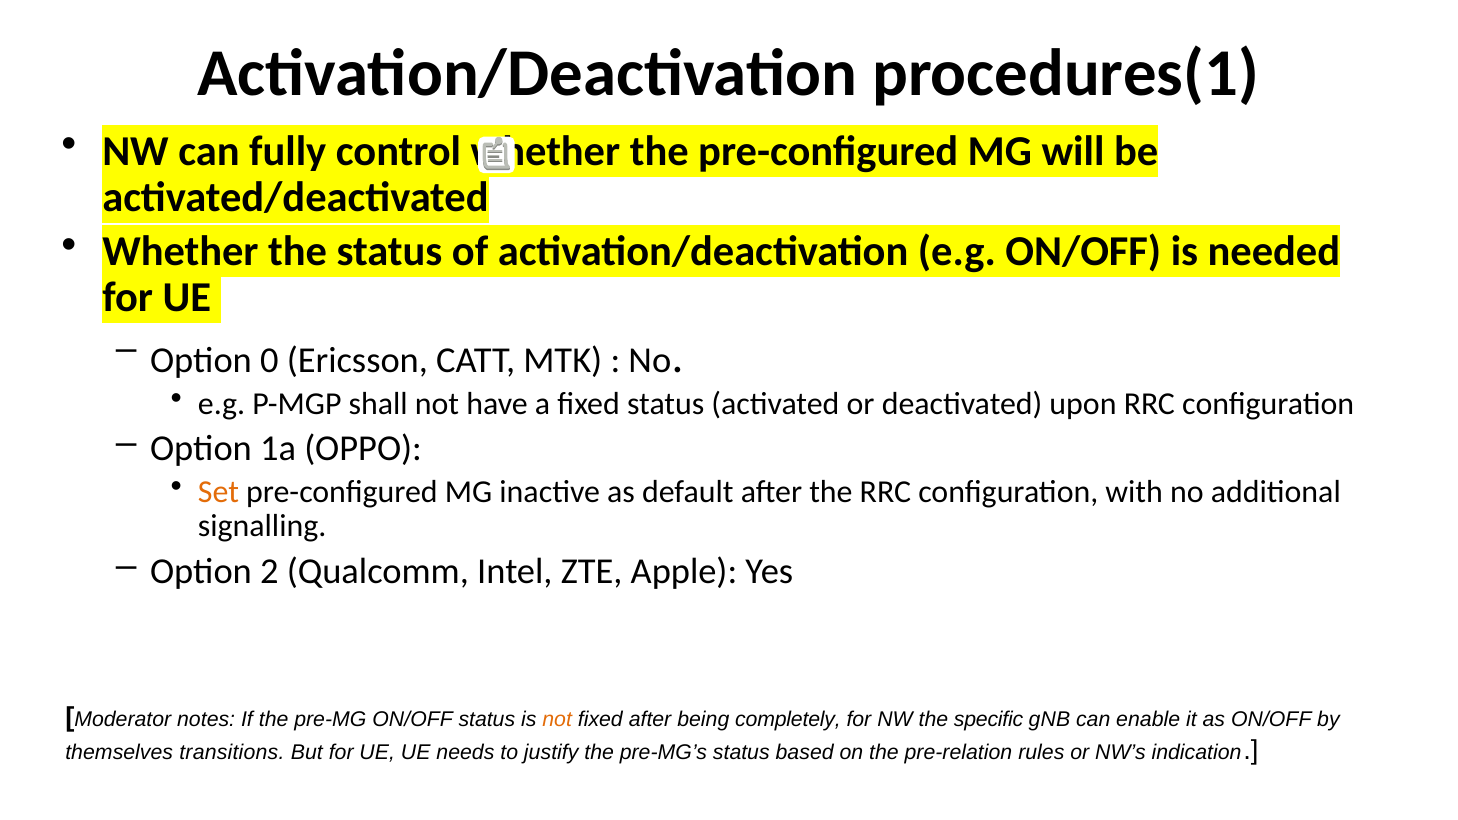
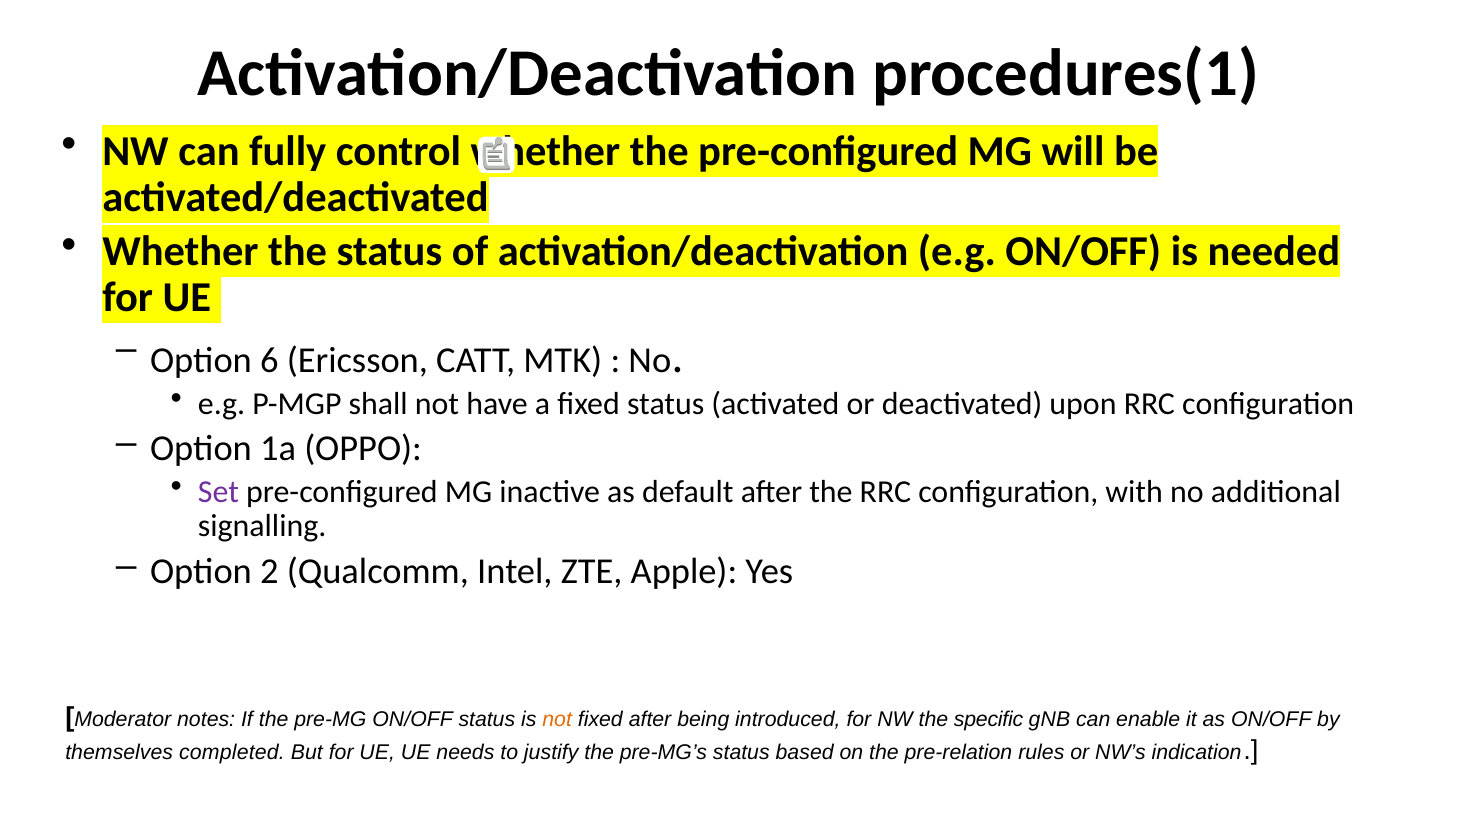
0: 0 -> 6 (269, 360)
Set colour: orange -> purple (218, 492)
completely: completely -> introduced (788, 720)
transitions: transitions -> completed (232, 753)
